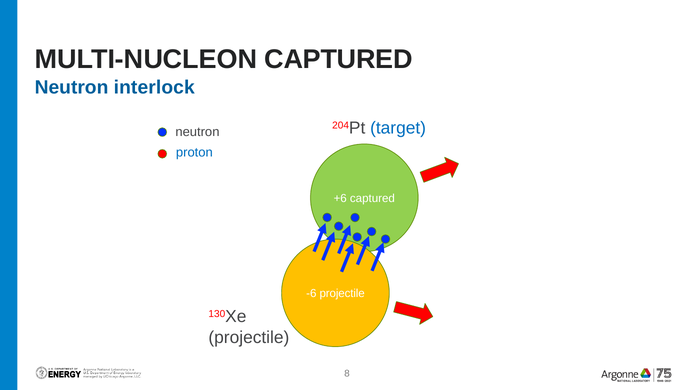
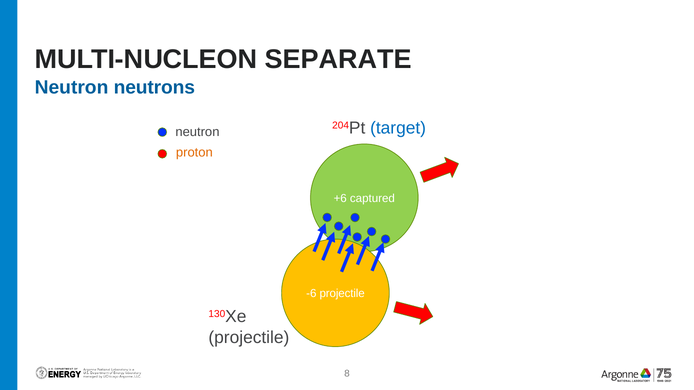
MULTI-NUCLEON CAPTURED: CAPTURED -> SEPARATE (338, 59)
interlock: interlock -> neutrons (154, 88)
proton colour: blue -> orange (194, 153)
